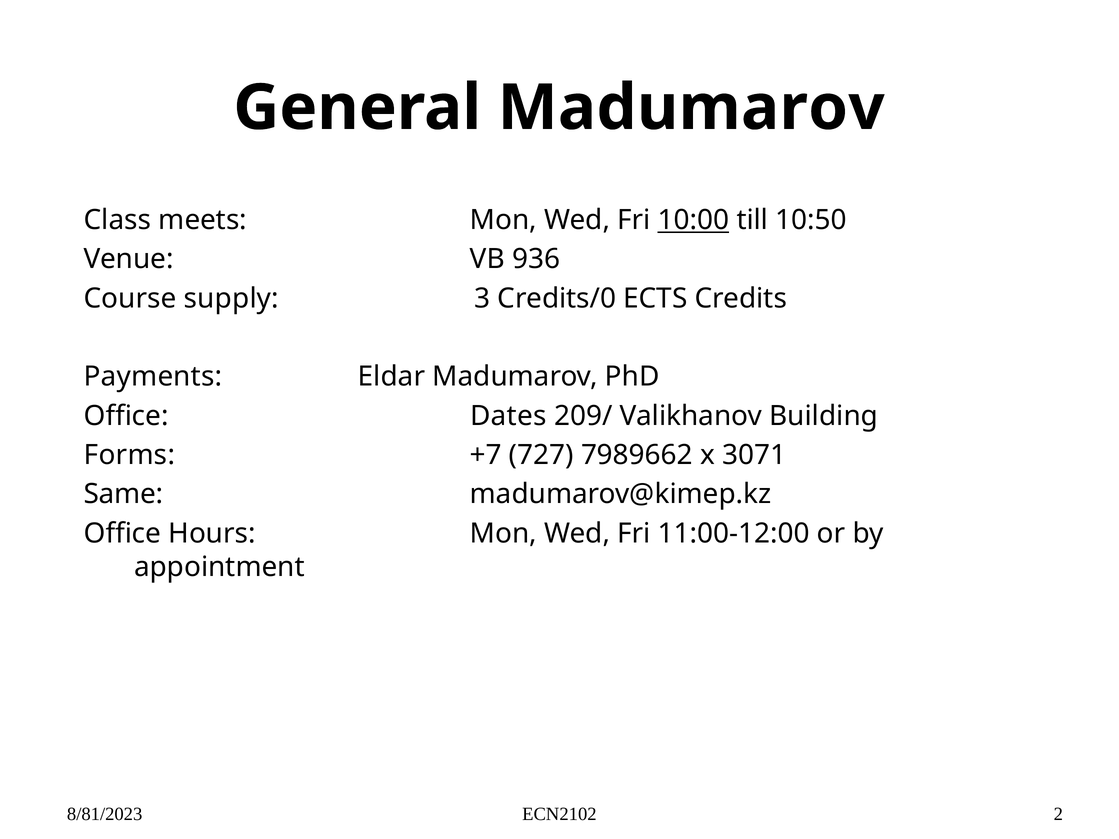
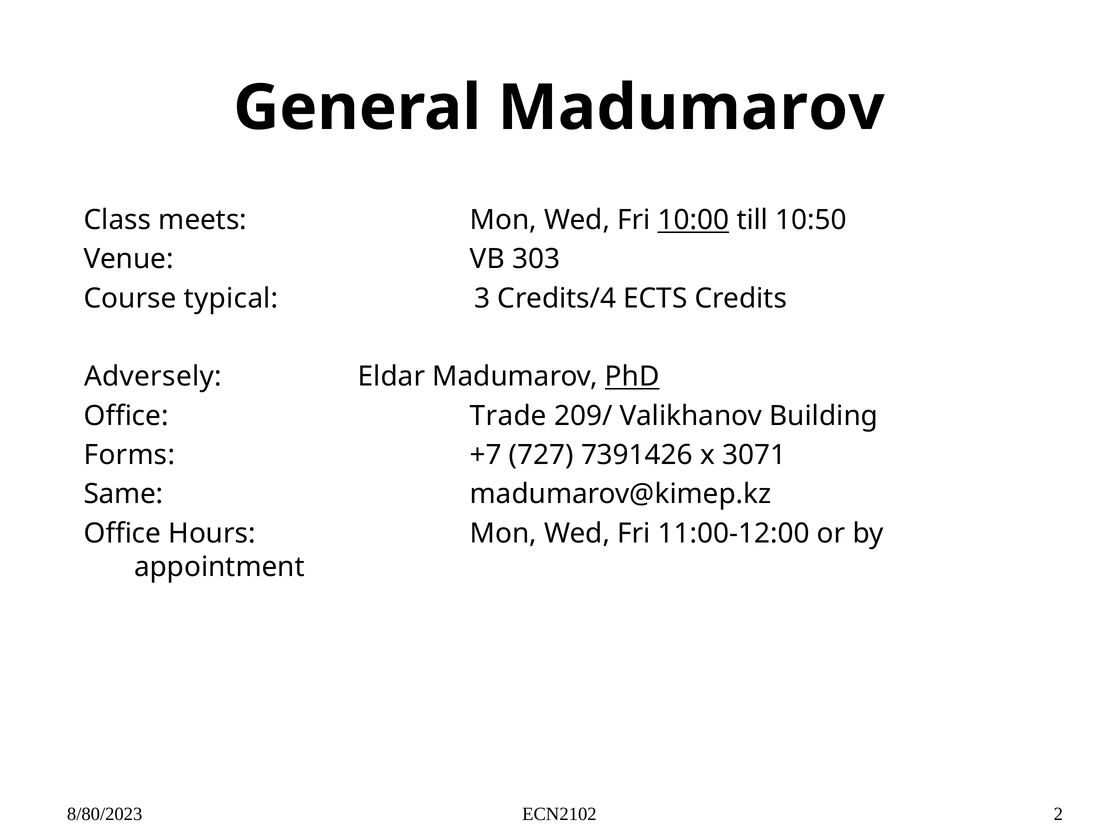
936: 936 -> 303 (536, 259)
supply: supply -> typical (231, 298)
Credits/0: Credits/0 -> Credits/4 (557, 298)
Payments: Payments -> Adversely (153, 377)
PhD underline: none -> present (632, 377)
Dates: Dates -> Trade (508, 416)
7989662: 7989662 -> 7391426 (637, 455)
8/81/2023: 8/81/2023 -> 8/80/2023 (105, 814)
